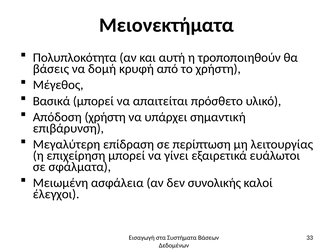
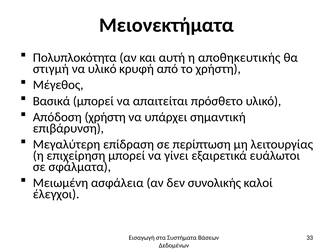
τροποποιηθούν: τροποποιηθούν -> αποθηκευτικής (239, 58)
βάσεις: βάσεις -> στιγμή (51, 69)
να δομή: δομή -> υλικό (102, 69)
